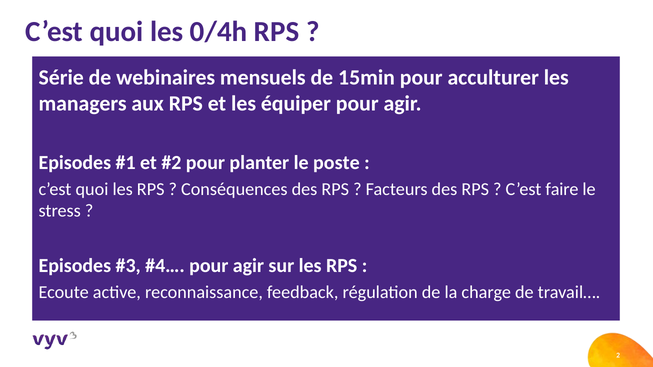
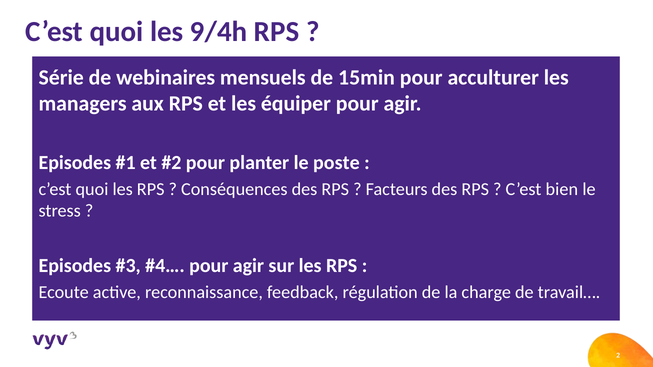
0/4h: 0/4h -> 9/4h (219, 32)
faire: faire -> bien (562, 189)
